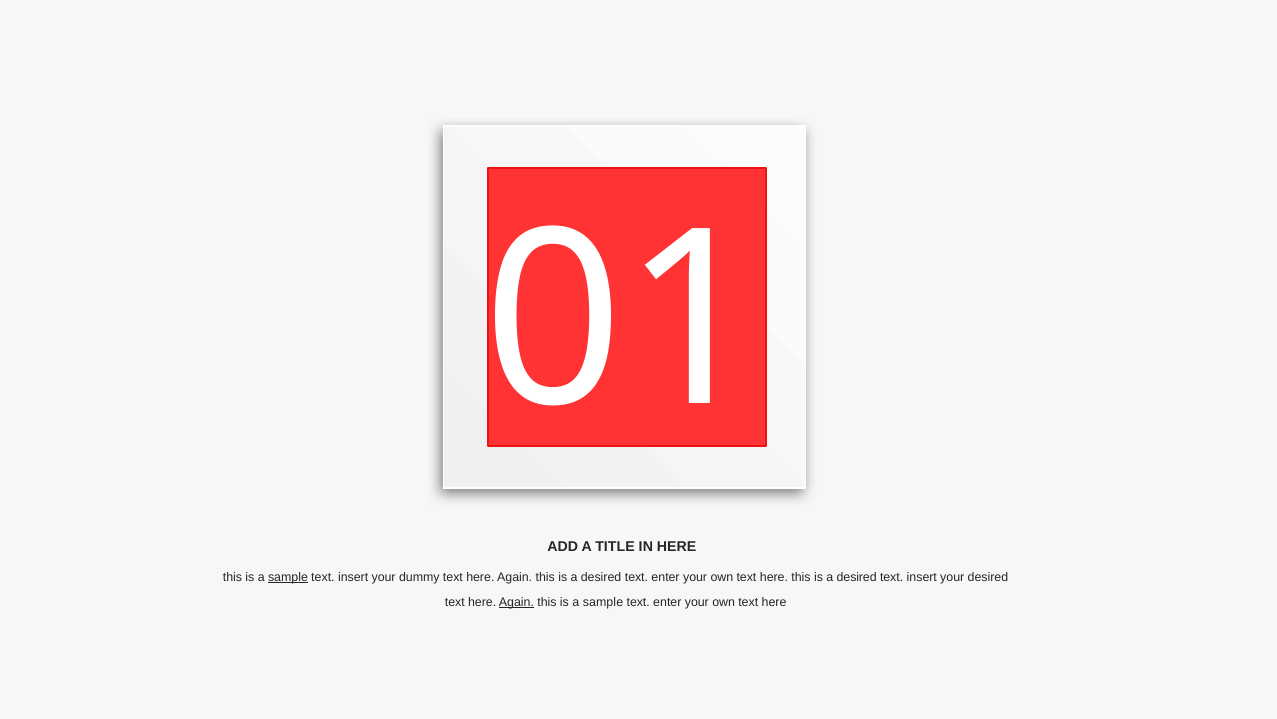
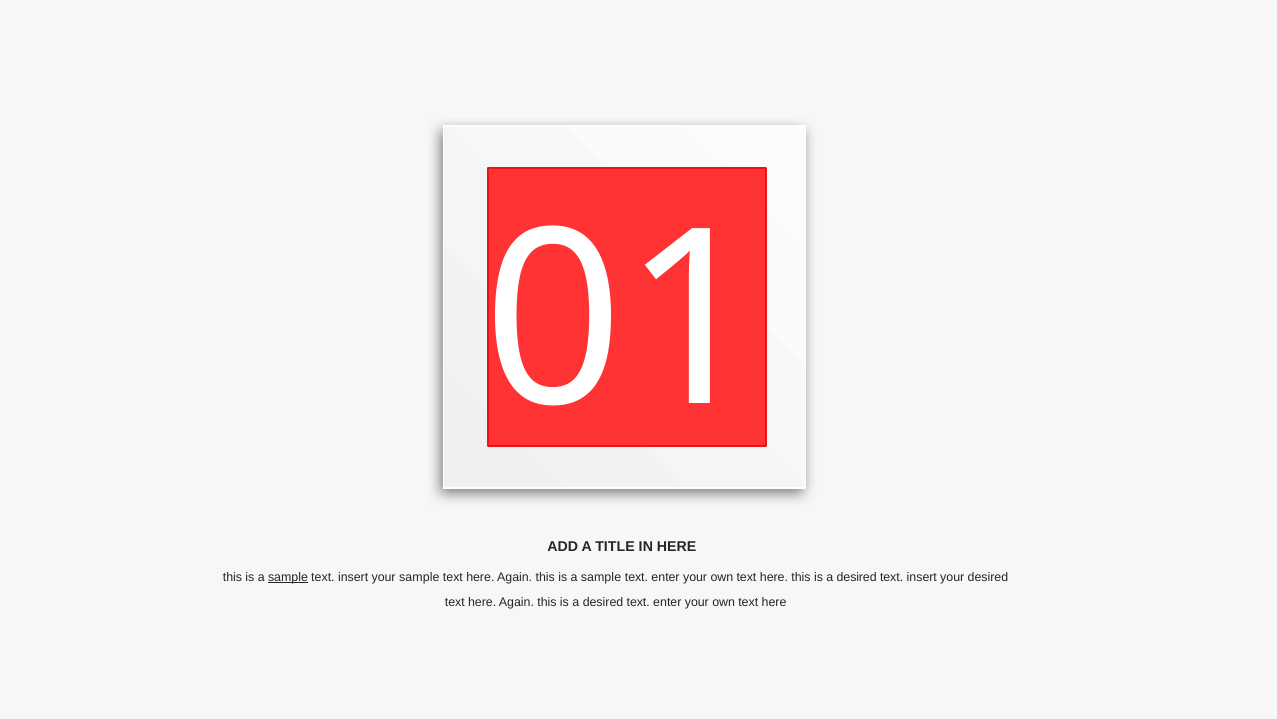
your dummy: dummy -> sample (419, 577)
desired: desired -> sample (601, 577)
Again underline: present -> none (517, 602)
sample: sample -> desired (603, 602)
